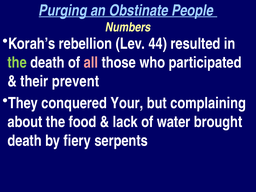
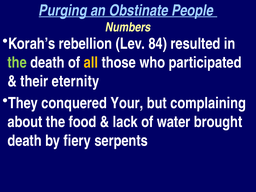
44: 44 -> 84 (158, 44)
all colour: pink -> yellow (91, 63)
prevent: prevent -> eternity (75, 81)
